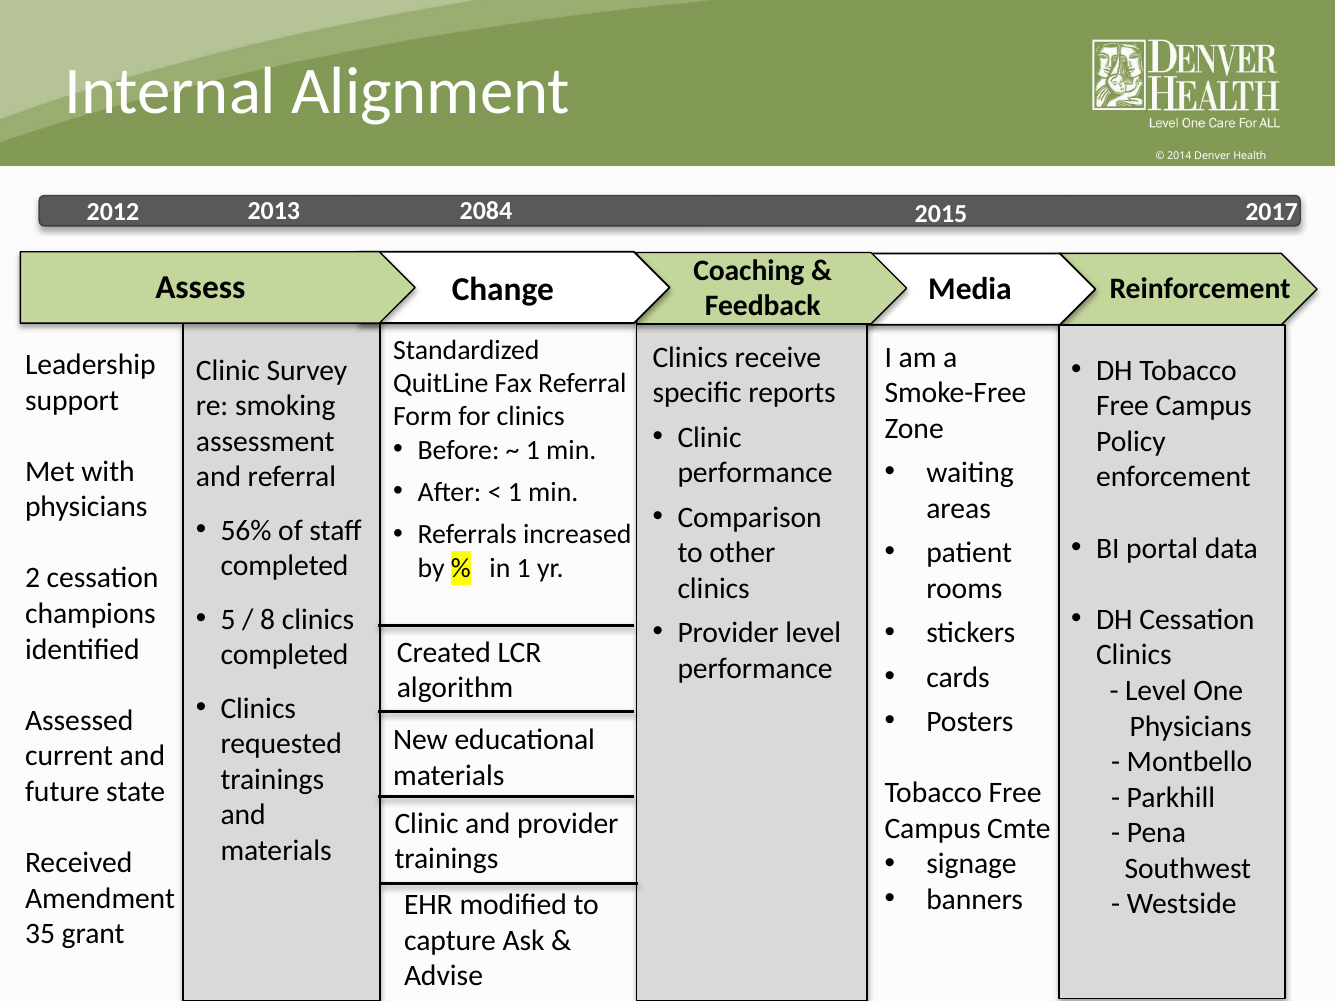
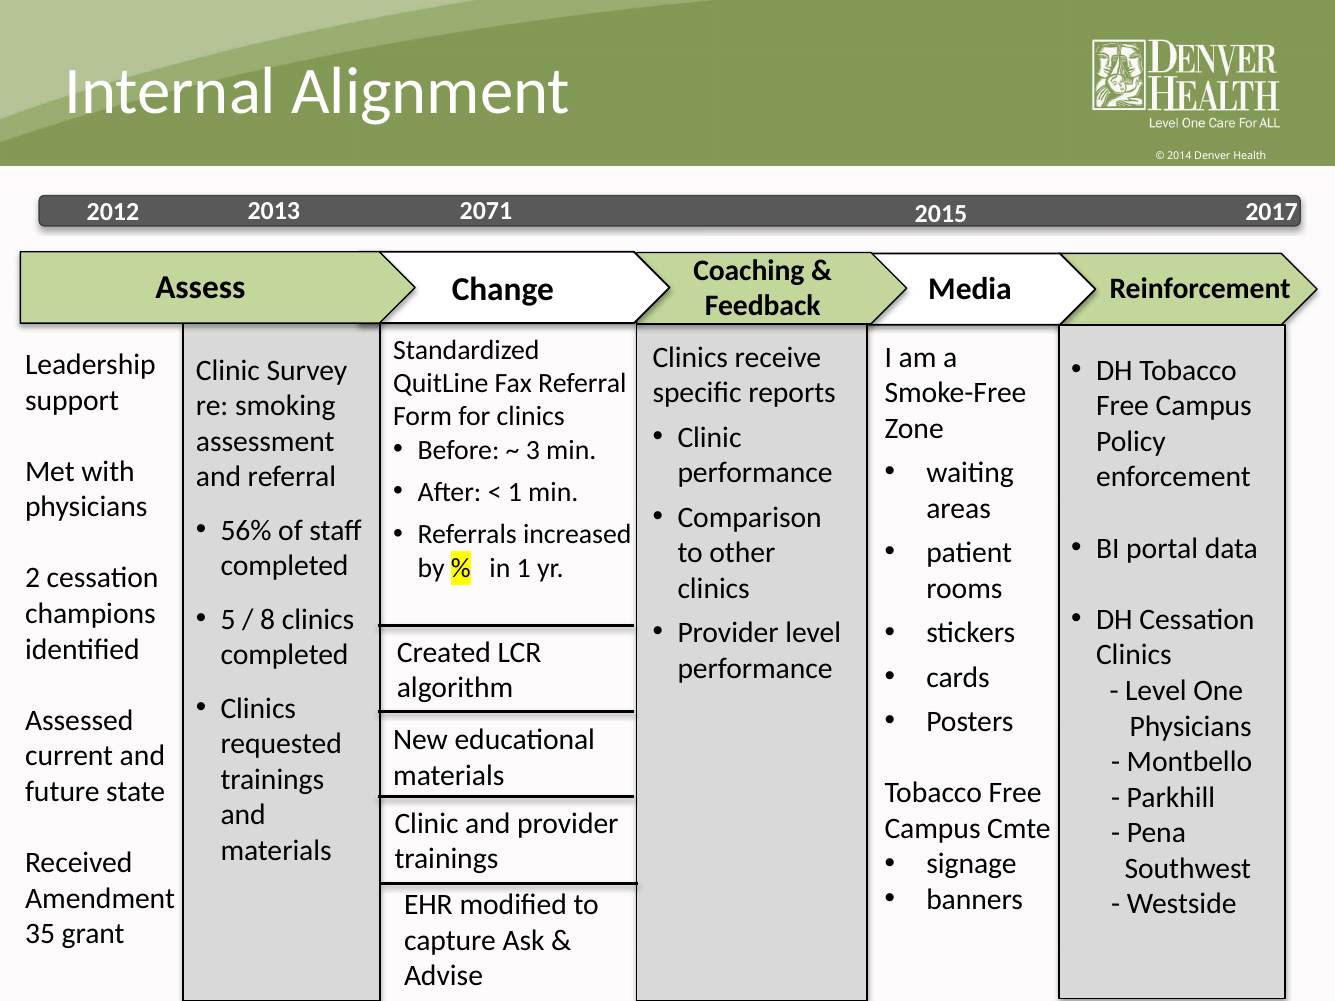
2084: 2084 -> 2071 (486, 211)
1: 1 -> 3 (533, 450)
